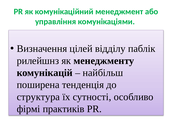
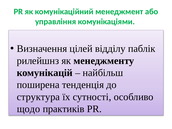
фірмі: фірмі -> щодо (28, 109)
